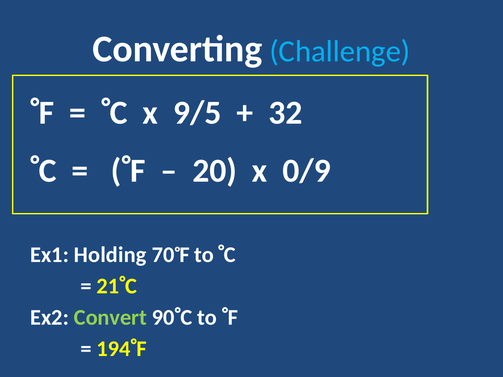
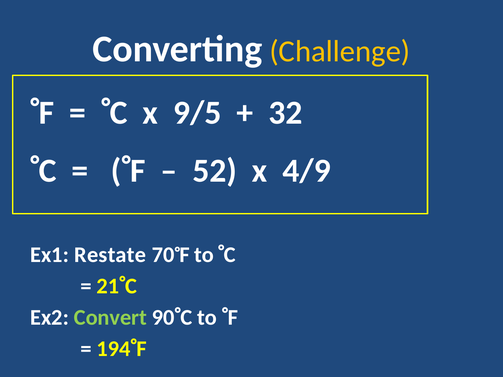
Challenge colour: light blue -> yellow (340, 51)
20: 20 -> 52 (215, 171)
0/9: 0/9 -> 4/9 (307, 171)
Holding: Holding -> Restate (110, 255)
